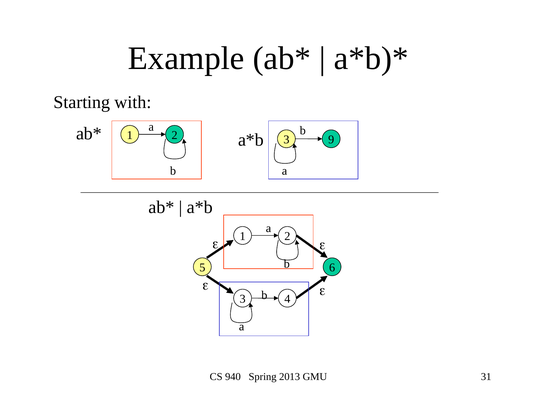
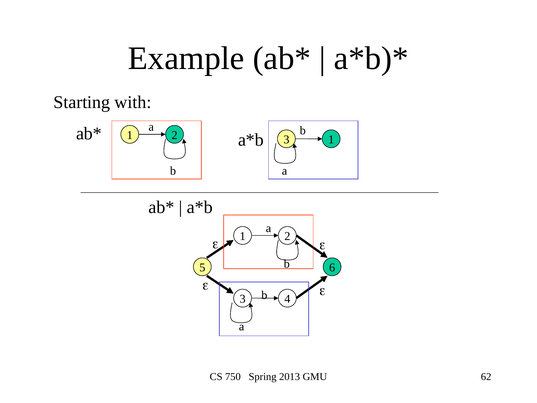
1 9: 9 -> 1 (331, 140)
940: 940 -> 750 (233, 377)
31: 31 -> 62 (486, 377)
